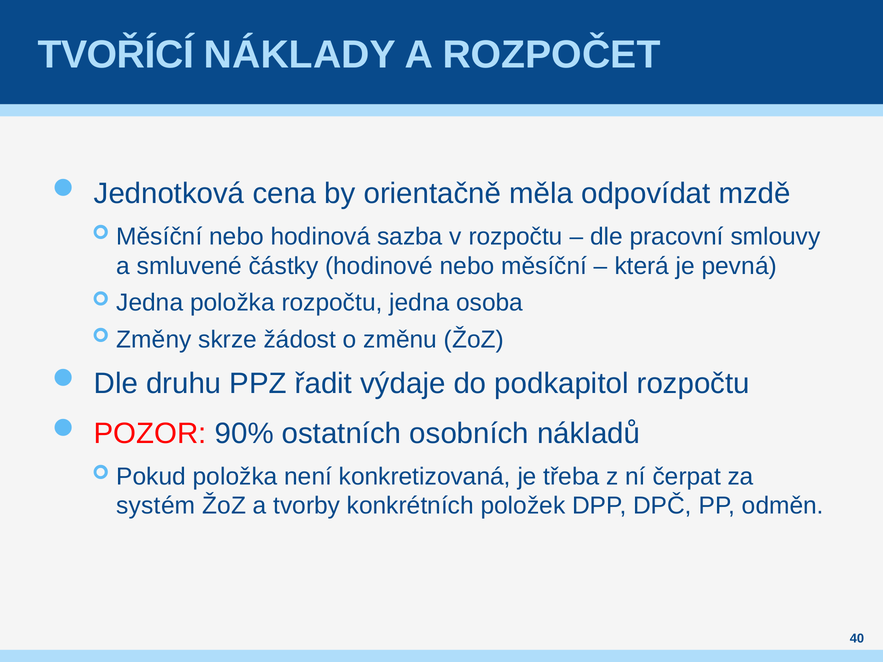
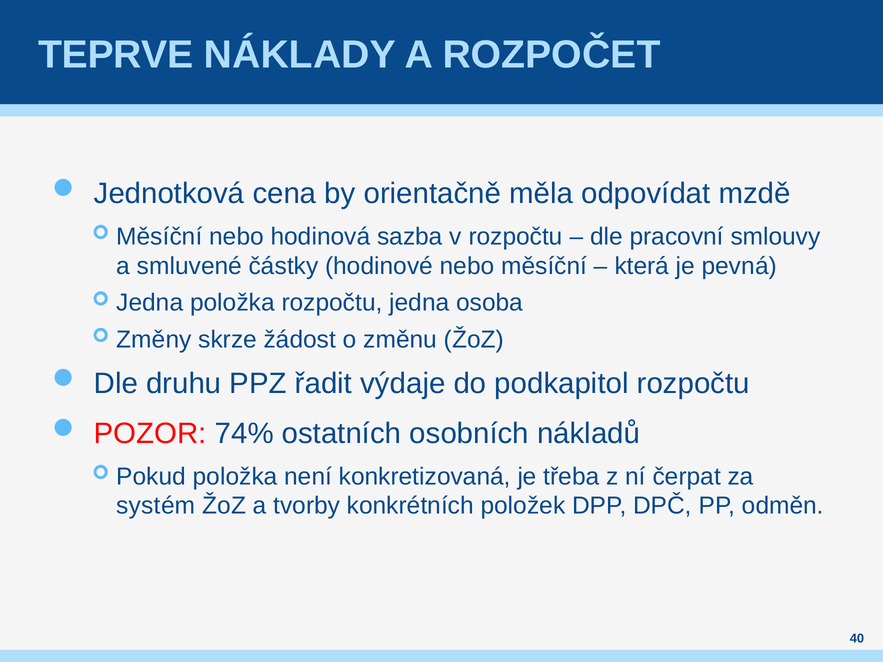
TVOŘÍCÍ: TVOŘÍCÍ -> TEPRVE (116, 55)
90%: 90% -> 74% (244, 434)
